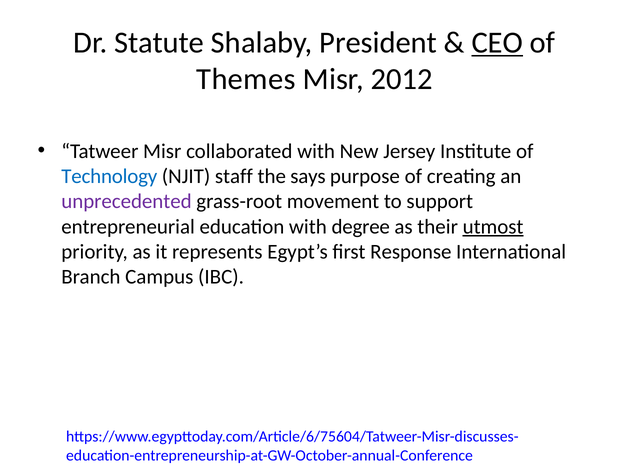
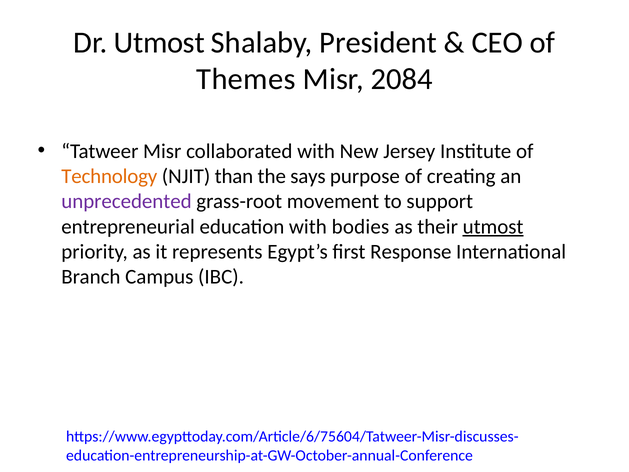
Dr Statute: Statute -> Utmost (159, 43)
CEO underline: present -> none (497, 43)
2012: 2012 -> 2084 (402, 79)
Technology colour: blue -> orange (109, 176)
staff: staff -> than (234, 176)
degree: degree -> bodies (361, 226)
